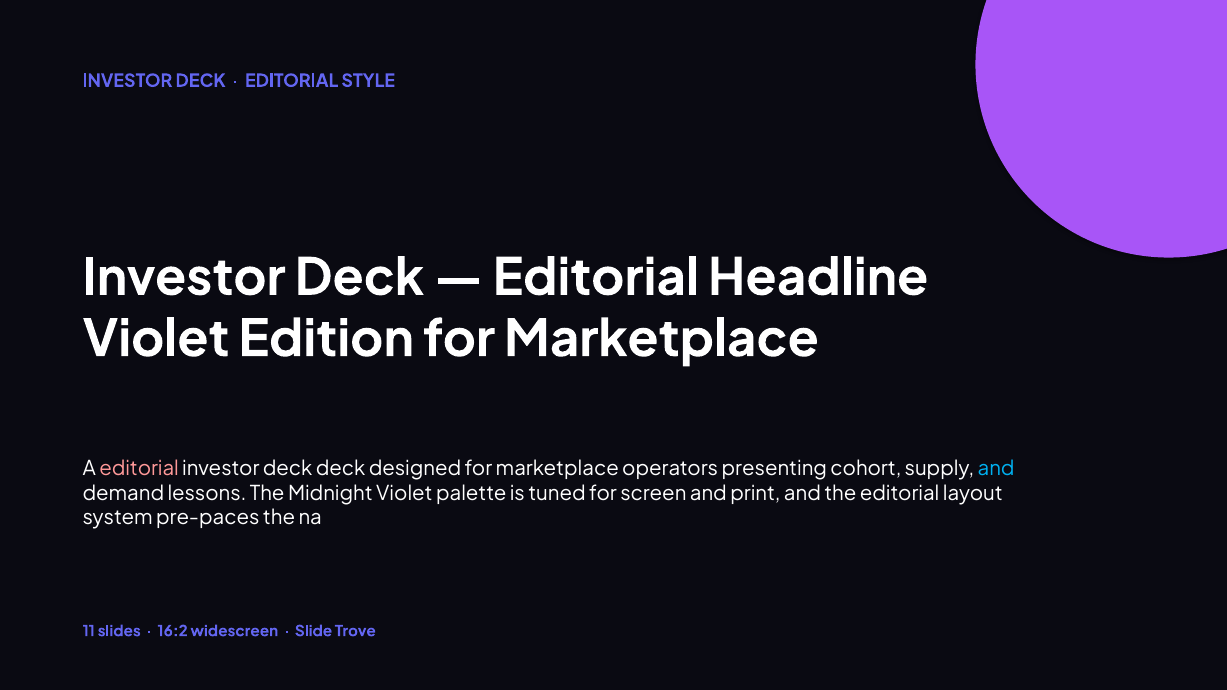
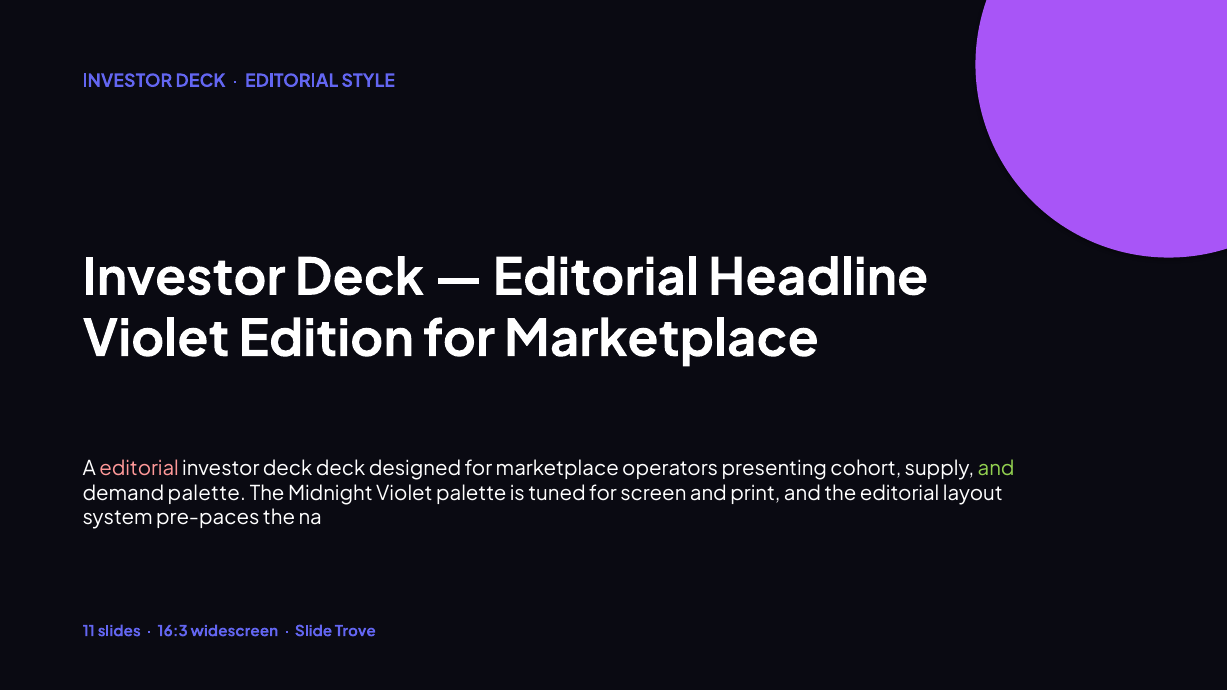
and colour: light blue -> light green (996, 469)
demand lessons: lessons -> palette (207, 494)
16:2: 16:2 -> 16:3 (173, 631)
